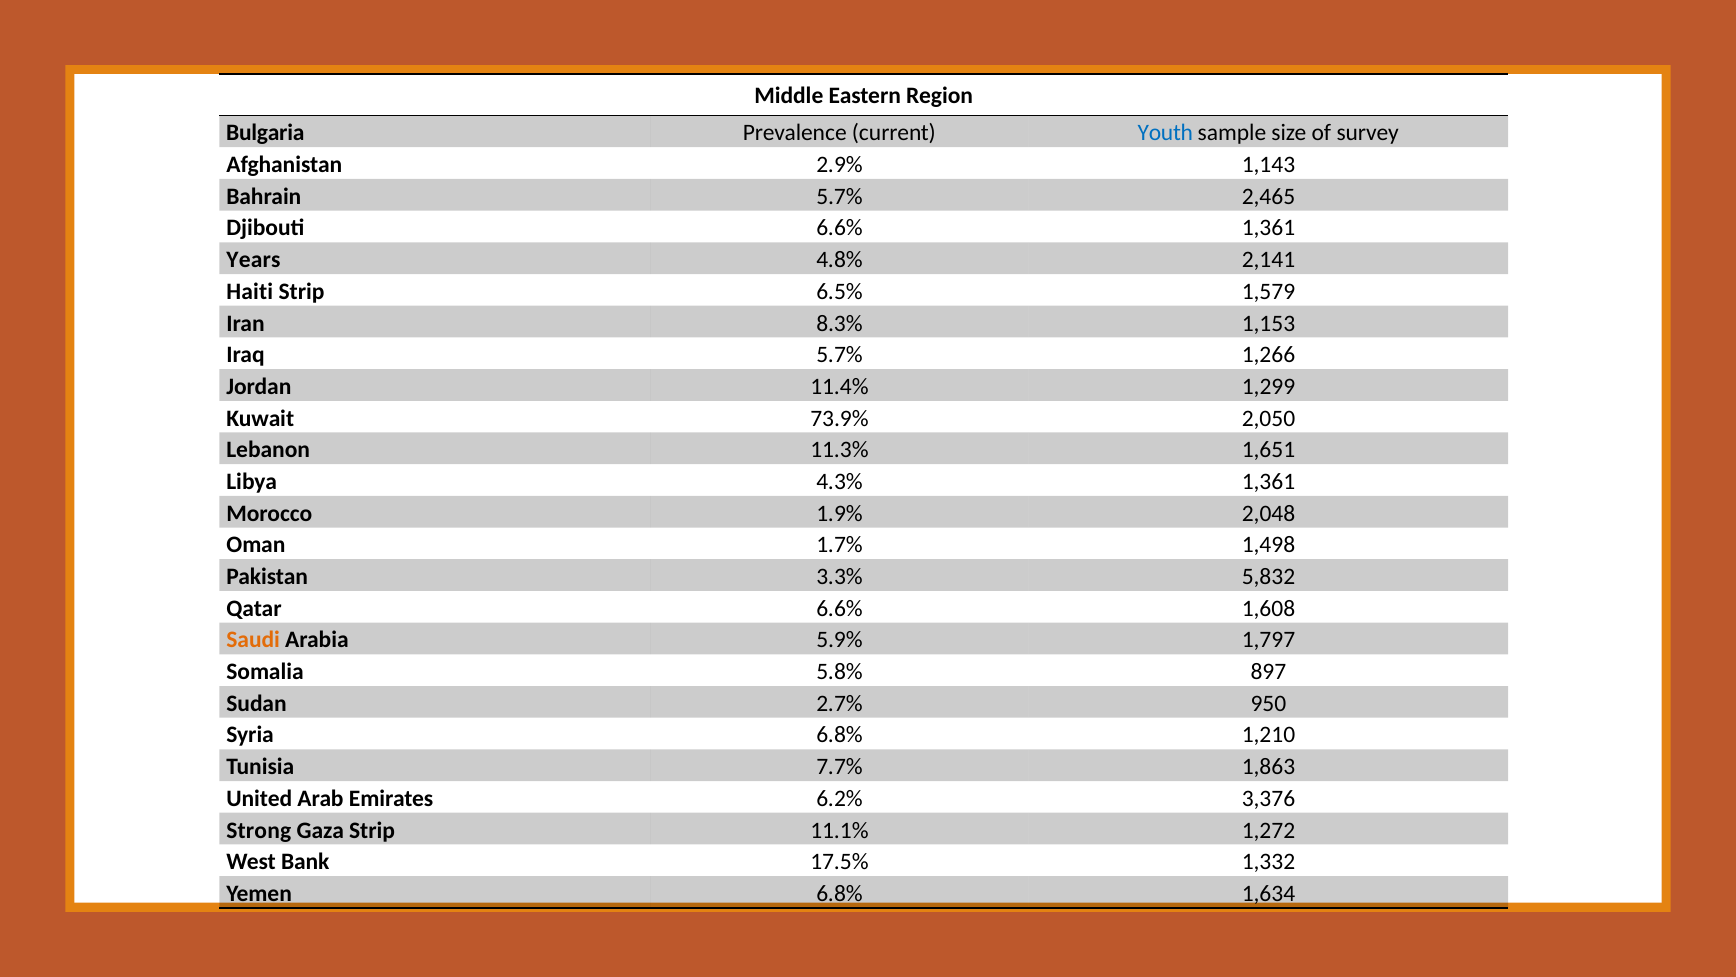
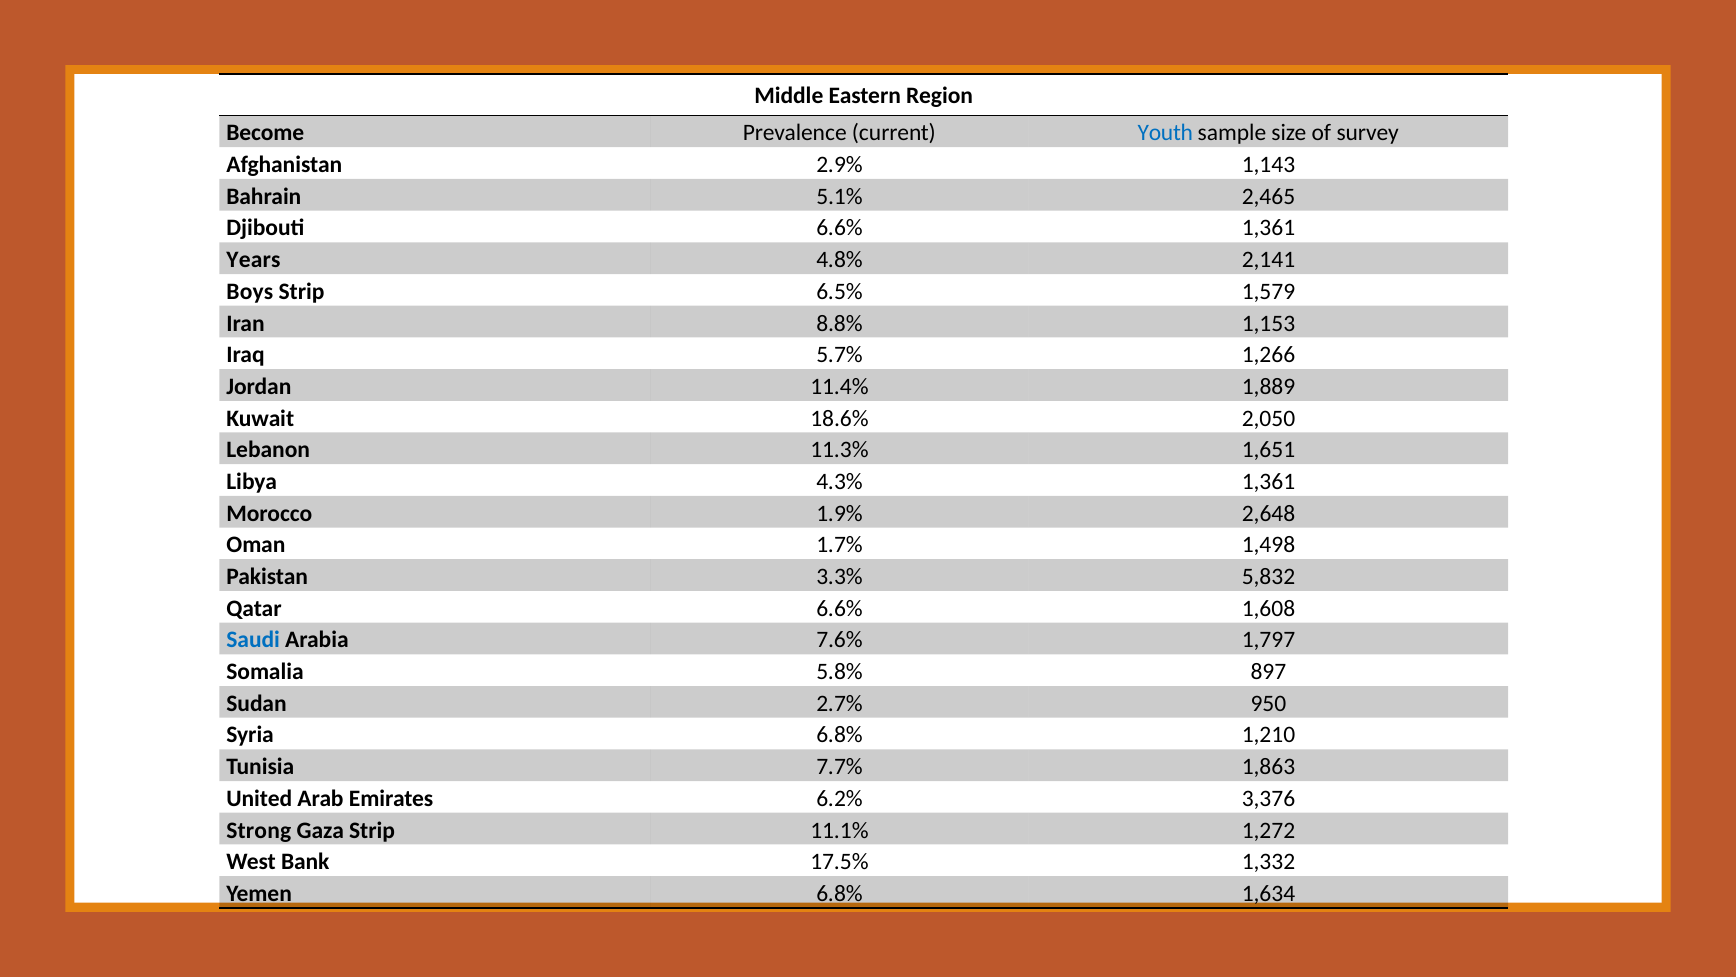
Bulgaria: Bulgaria -> Become (265, 133)
Bahrain 5.7%: 5.7% -> 5.1% (839, 196)
Haiti: Haiti -> Boys (250, 291)
8.3%: 8.3% -> 8.8% (839, 323)
1,299: 1,299 -> 1,889 (1269, 386)
73.9%: 73.9% -> 18.6% (839, 418)
2,048: 2,048 -> 2,648 (1269, 513)
Saudi colour: orange -> blue (253, 640)
5.9%: 5.9% -> 7.6% (839, 640)
